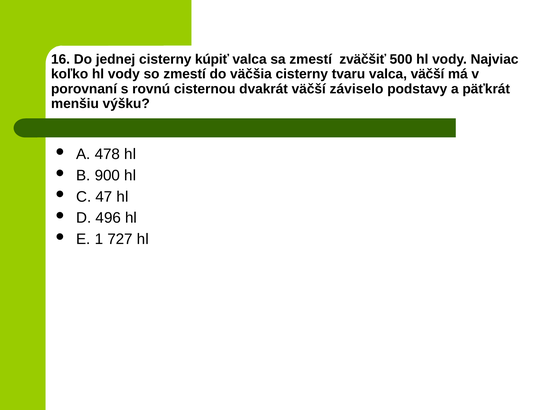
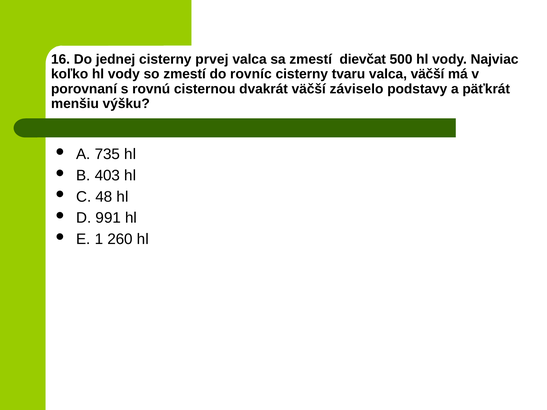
kúpiť: kúpiť -> prvej (212, 59)
zväčšiť: zväčšiť -> dievčat (363, 59)
väčšia: väčšia -> rovníc (251, 74)
478: 478 -> 735 (107, 154)
900: 900 -> 403 (107, 176)
47: 47 -> 48 (104, 197)
496: 496 -> 991 (108, 218)
727: 727 -> 260 (120, 239)
